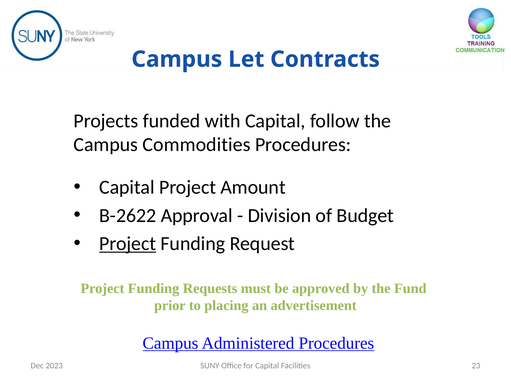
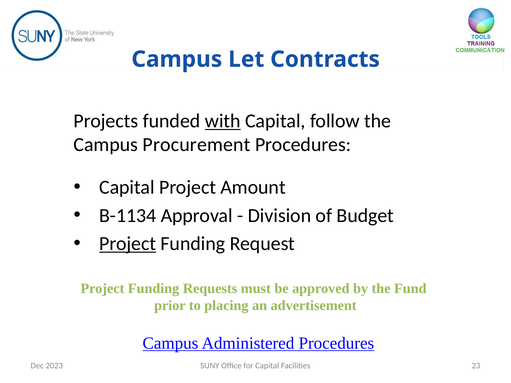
with underline: none -> present (223, 121)
Commodities: Commodities -> Procurement (197, 145)
B-2622: B-2622 -> B-1134 (128, 216)
